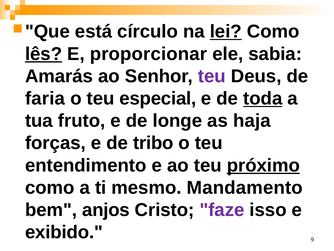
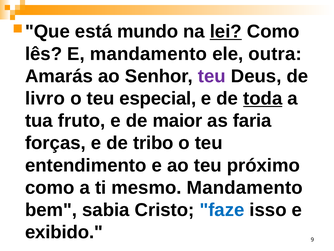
círculo: círculo -> mundo (148, 31)
lês underline: present -> none (44, 54)
E proporcionar: proporcionar -> mandamento (148, 54)
sabia: sabia -> outra (275, 54)
faria: faria -> livro (45, 98)
longe: longe -> maior (177, 121)
haja: haja -> faria (252, 121)
próximo underline: present -> none (263, 165)
anjos: anjos -> sabia (106, 210)
faze colour: purple -> blue (222, 210)
